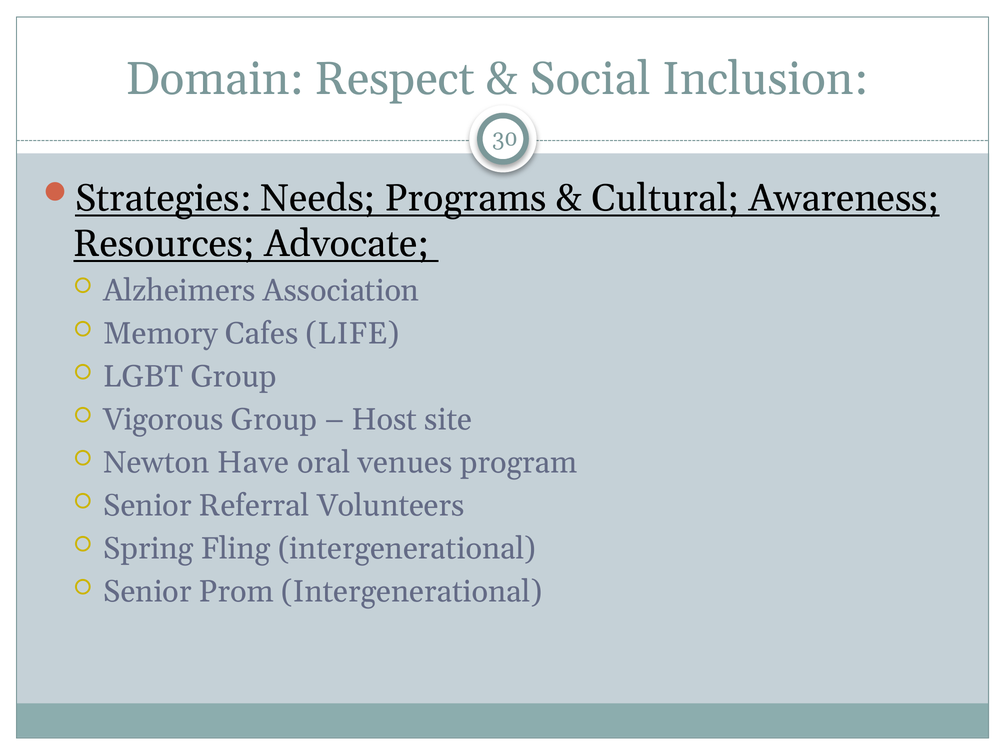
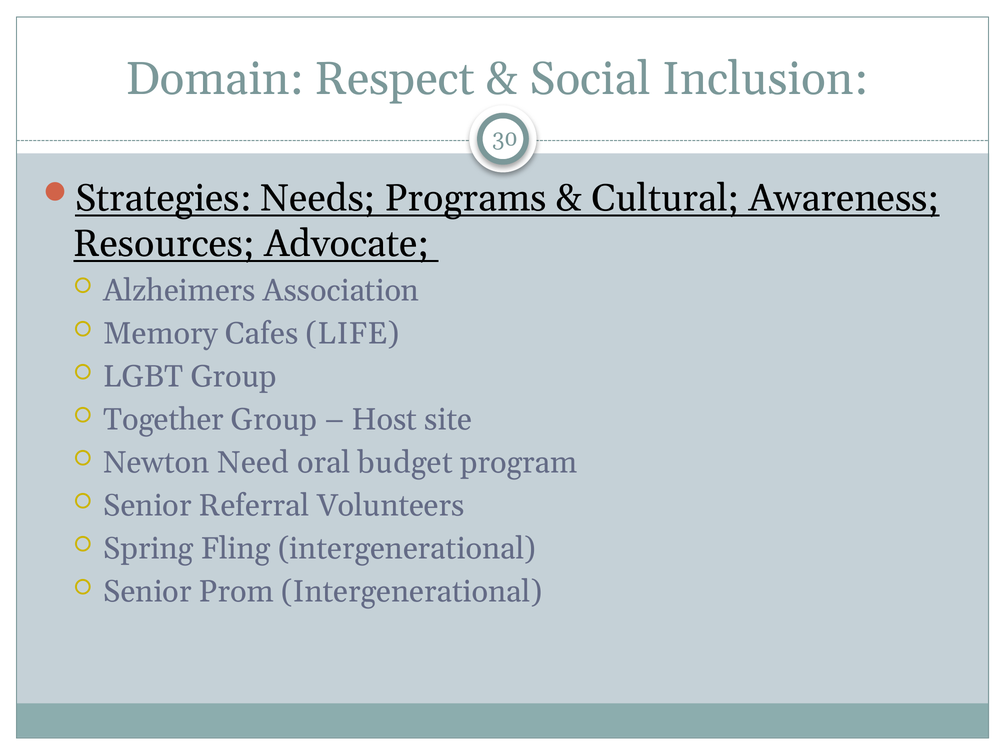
Vigorous: Vigorous -> Together (164, 419)
Have: Have -> Need (253, 462)
venues: venues -> budget (405, 462)
